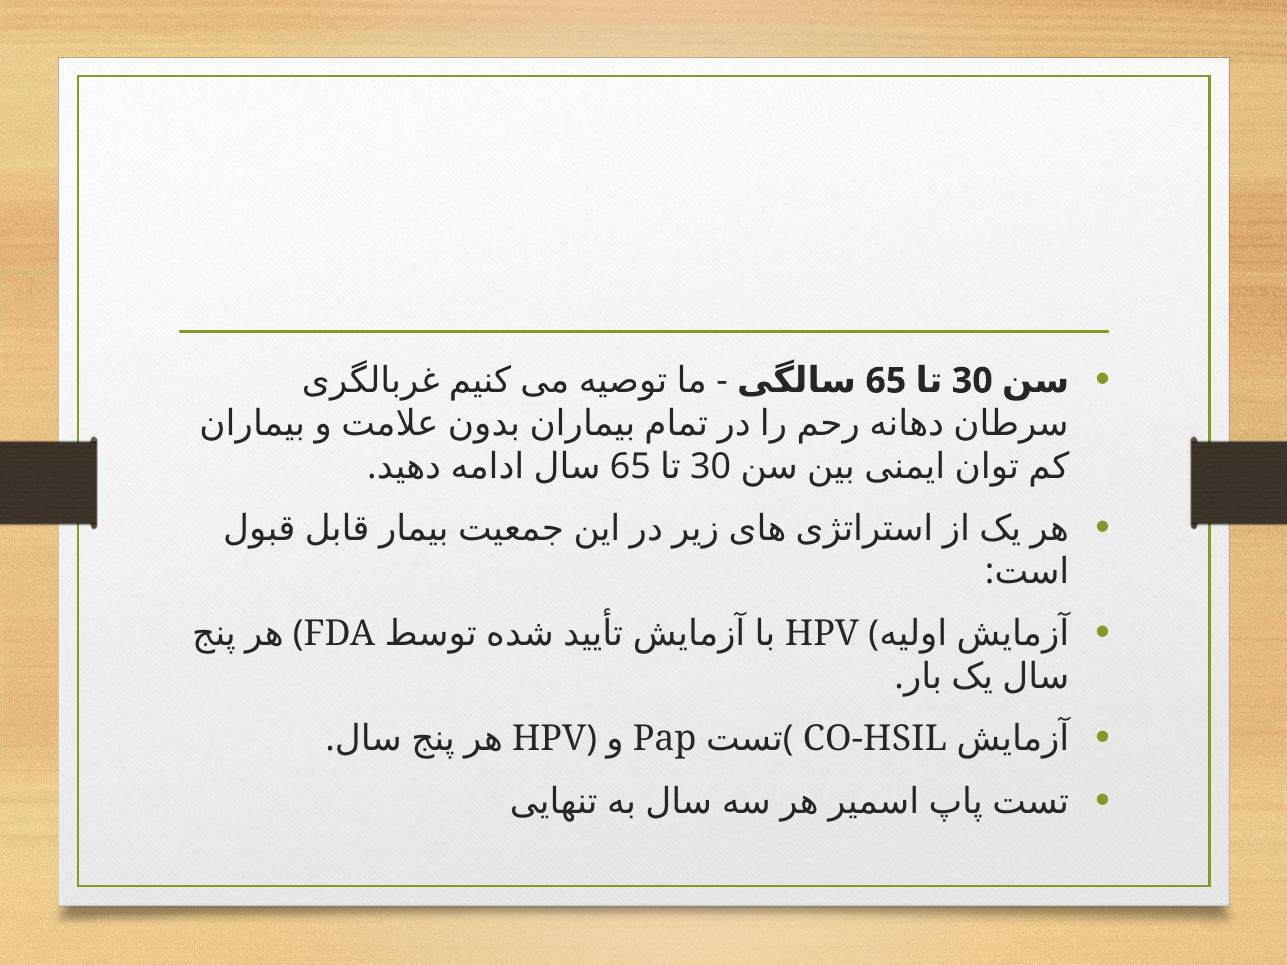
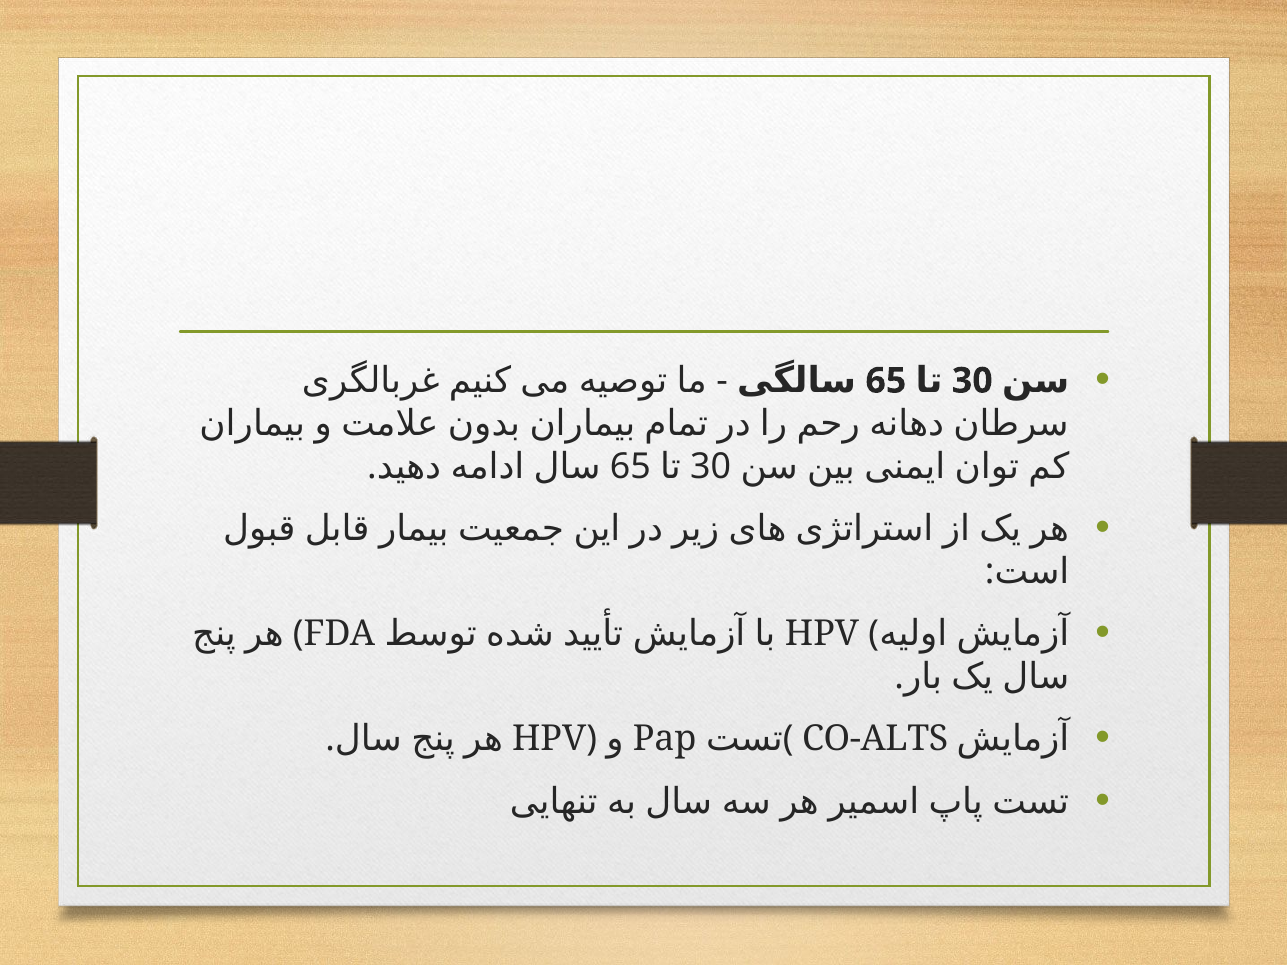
CO-HSIL: CO-HSIL -> CO-ALTS (875, 739)
